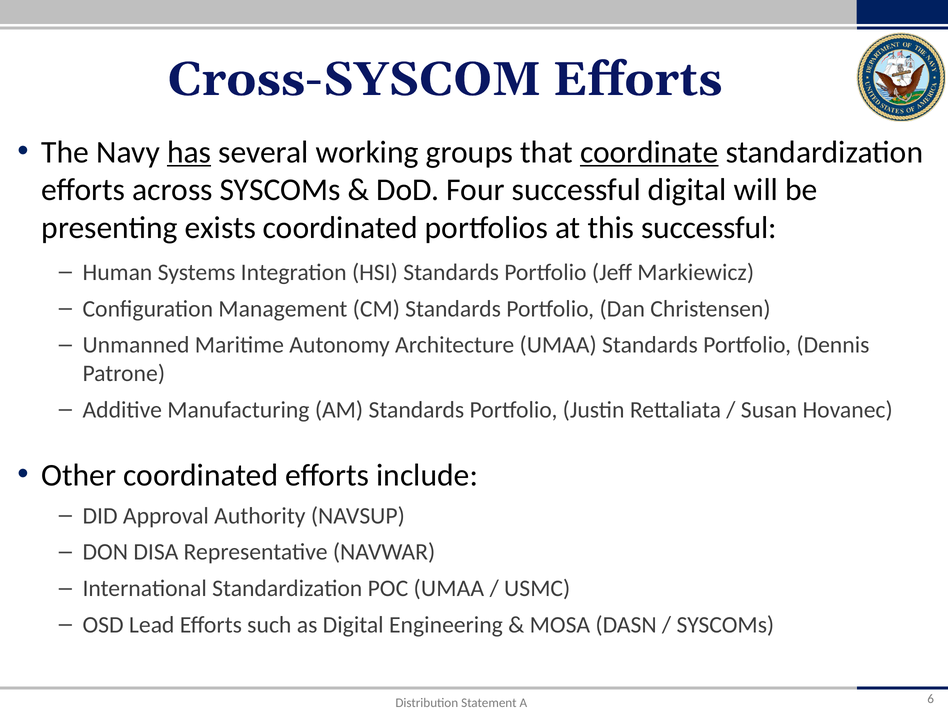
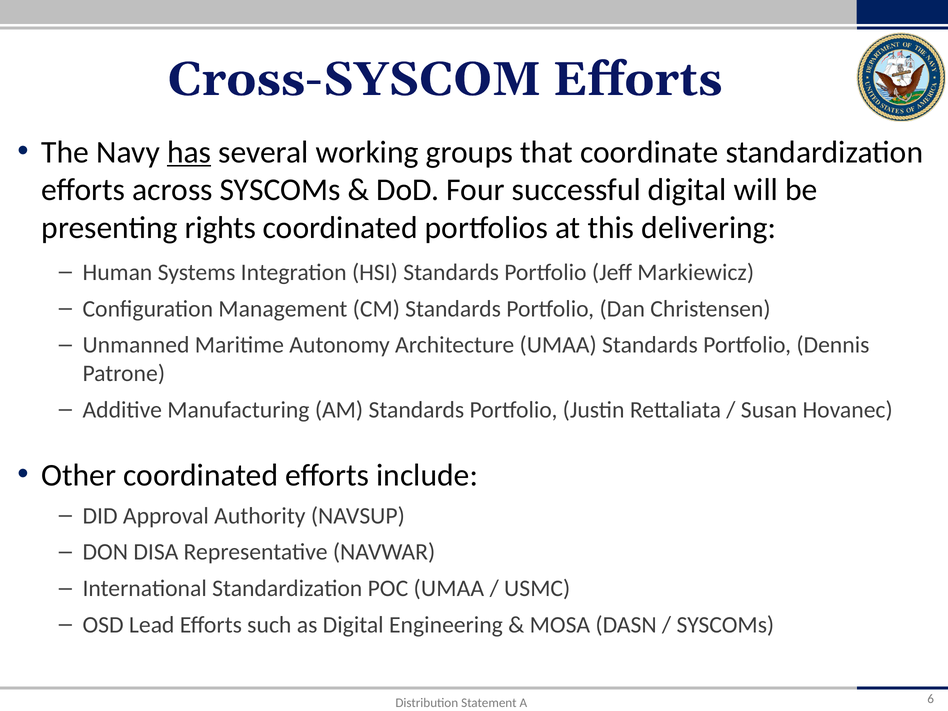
coordinate underline: present -> none (649, 152)
exists: exists -> rights (221, 228)
this successful: successful -> delivering (709, 228)
